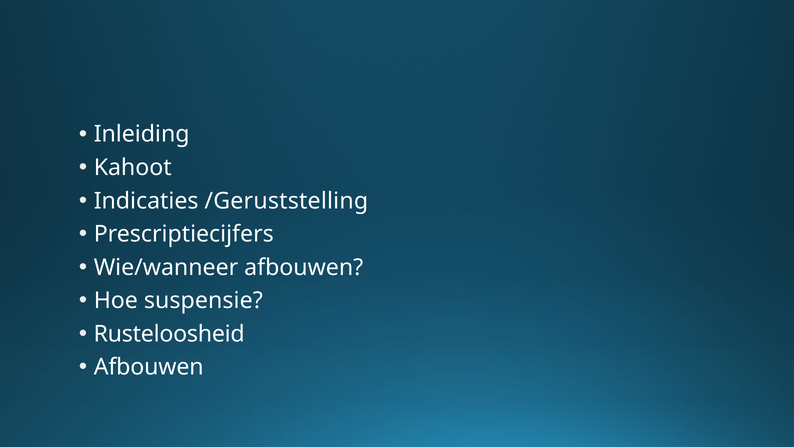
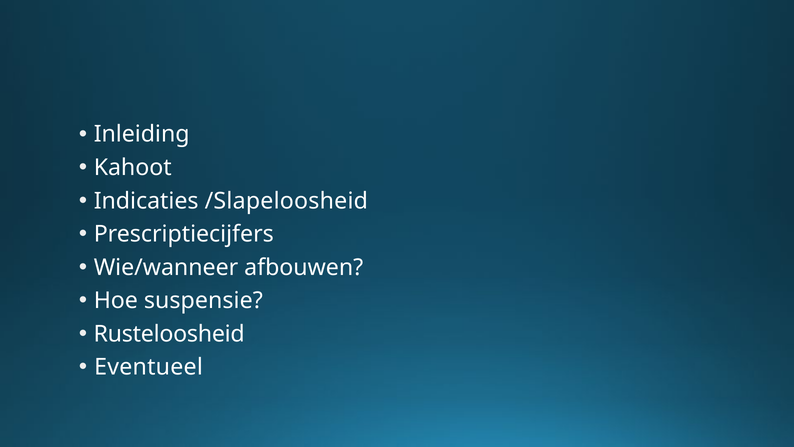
/Geruststelling: /Geruststelling -> /Slapeloosheid (286, 201)
Afbouwen: Afbouwen -> Eventueel (149, 367)
